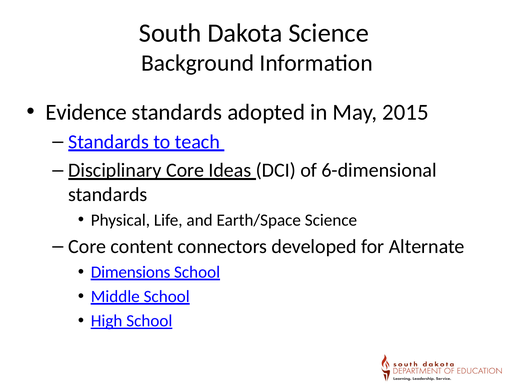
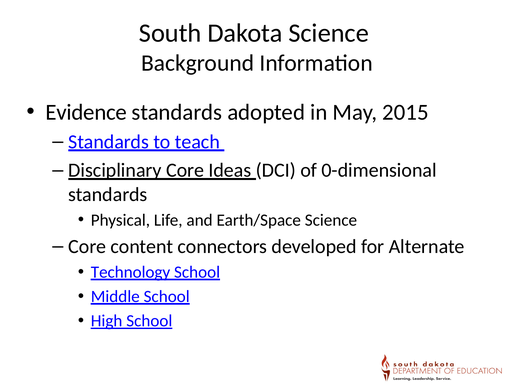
6-dimensional: 6-dimensional -> 0-dimensional (379, 170)
Dimensions: Dimensions -> Technology (130, 272)
